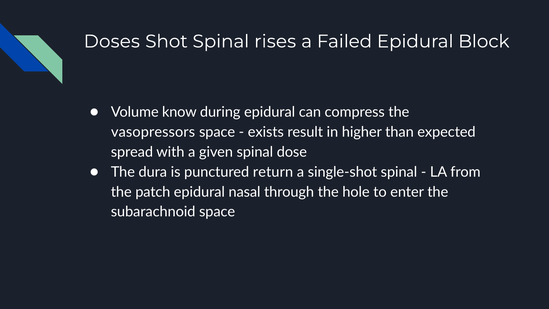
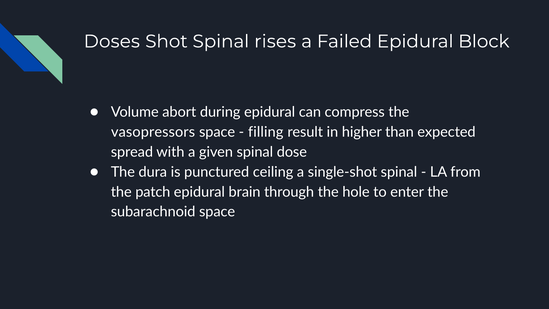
know: know -> abort (179, 112)
exists: exists -> filling (266, 132)
return: return -> ceiling (273, 172)
nasal: nasal -> brain (245, 192)
